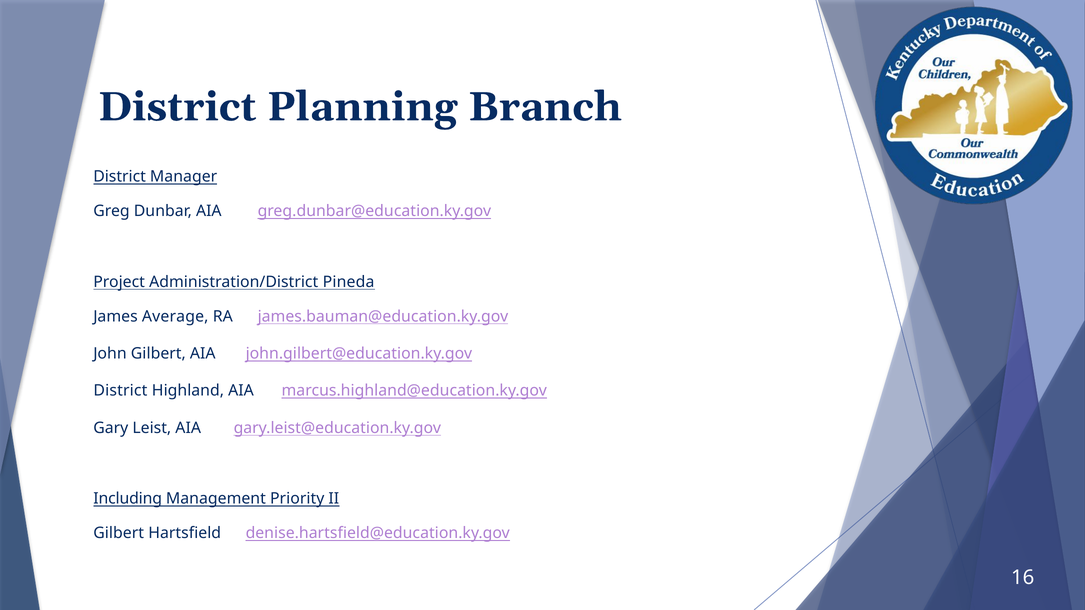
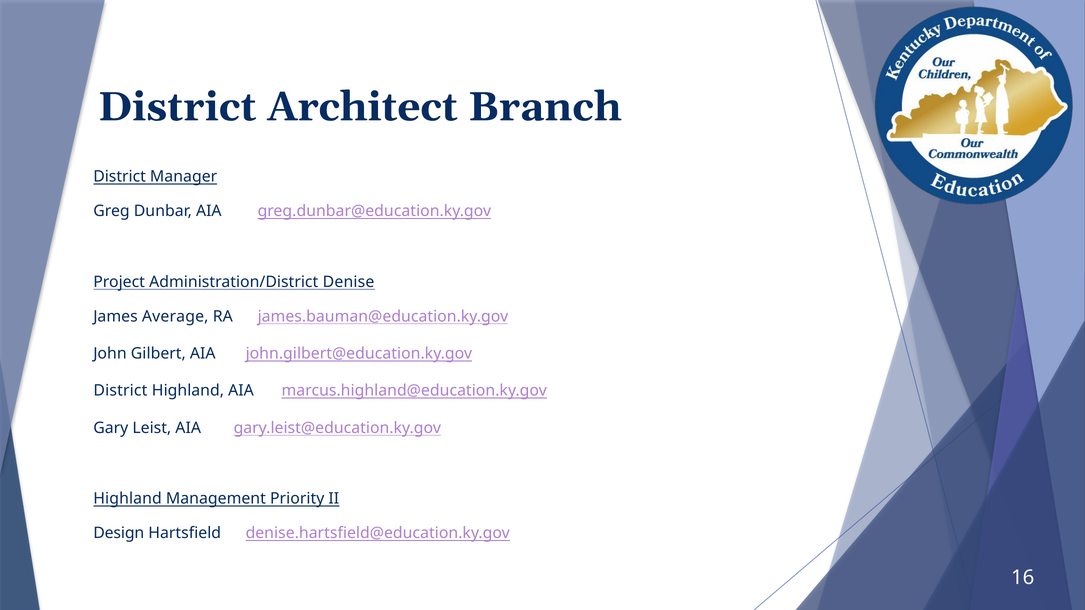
Planning: Planning -> Architect (362, 107)
Pineda: Pineda -> Denise (349, 282)
Including: Including -> Highland (128, 499)
Gilbert: Gilbert -> Design (119, 533)
